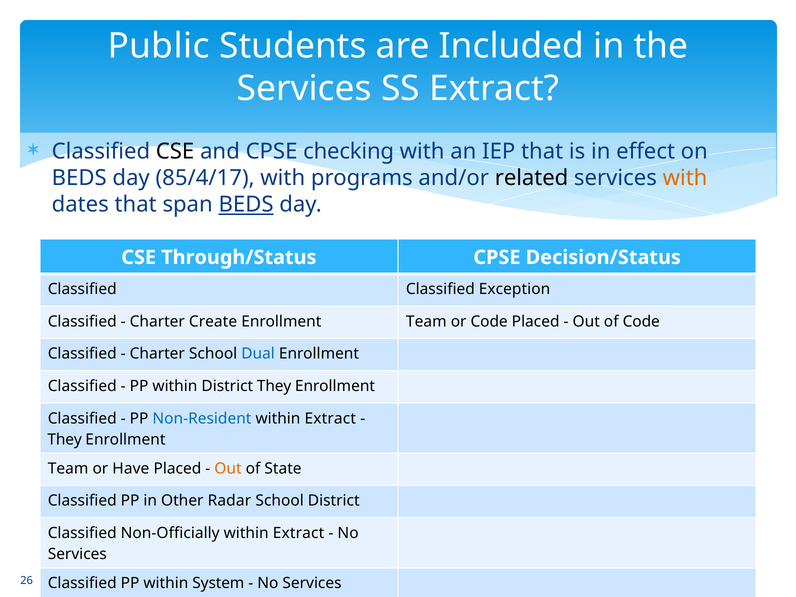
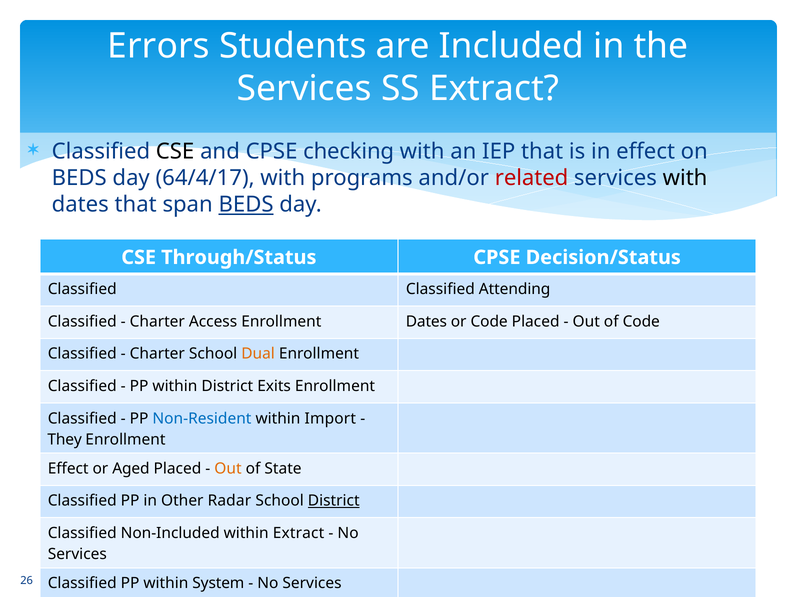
Public: Public -> Errors (159, 46)
85/4/17: 85/4/17 -> 64/4/17 (205, 178)
related colour: black -> red (532, 178)
with colour: orange -> black (685, 178)
Exception: Exception -> Attending (515, 289)
Create: Create -> Access (213, 322)
Team: Team -> Dates (426, 322)
Dual colour: blue -> orange (258, 354)
District They: They -> Exits (274, 386)
Extract: Extract -> Import (330, 418)
Team: Team -> Effect (68, 469)
Have: Have -> Aged (131, 469)
District underline: none -> present (334, 501)
Non-Officially: Non-Officially -> Non-Included (170, 533)
